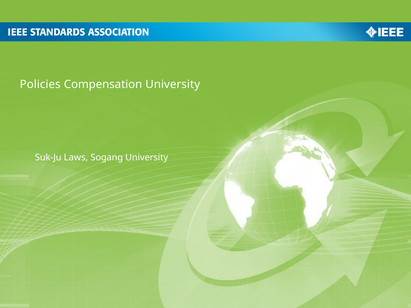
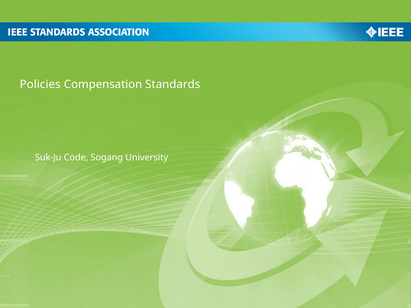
Compensation University: University -> Standards (173, 85)
Laws: Laws -> Code (76, 157)
